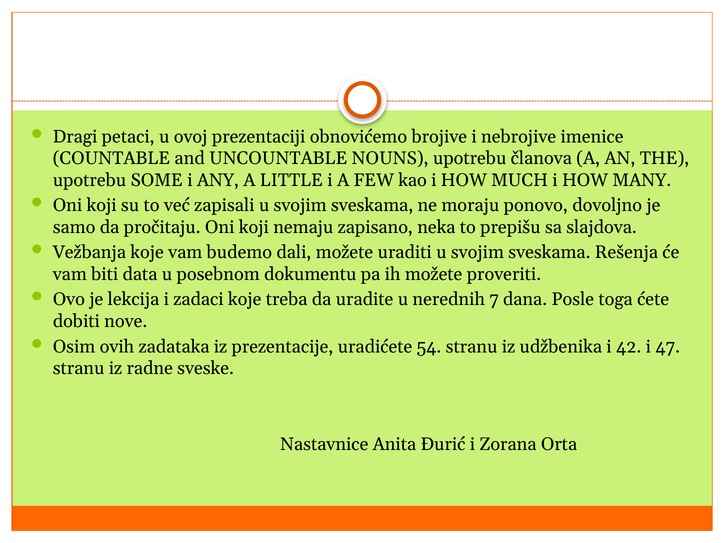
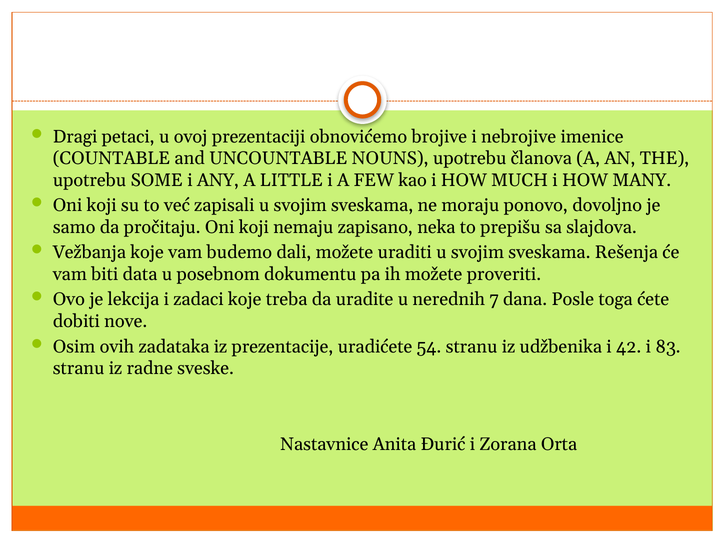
47: 47 -> 83 (668, 347)
